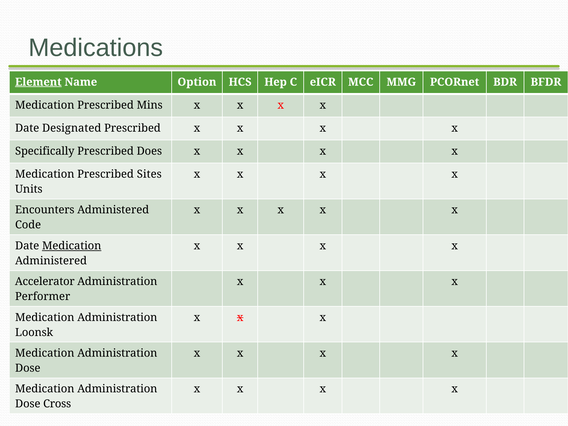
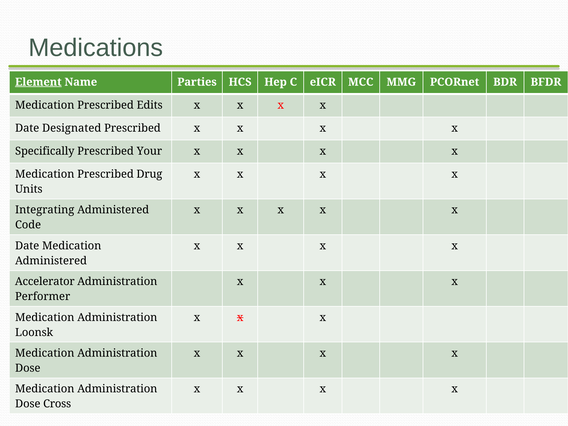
Option: Option -> Parties (197, 82)
Mins: Mins -> Edits (150, 105)
Does: Does -> Your (149, 151)
Sites: Sites -> Drug (149, 174)
Encounters: Encounters -> Integrating (45, 210)
Medication underline: present -> none (72, 246)
